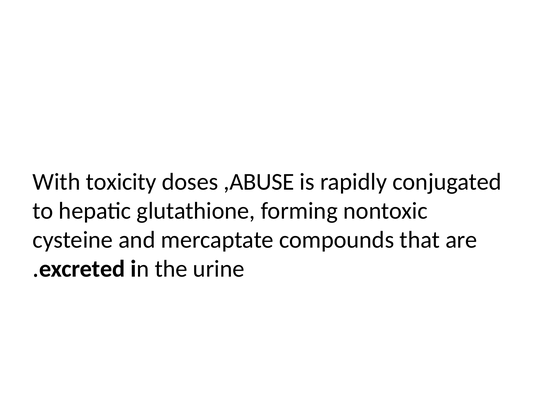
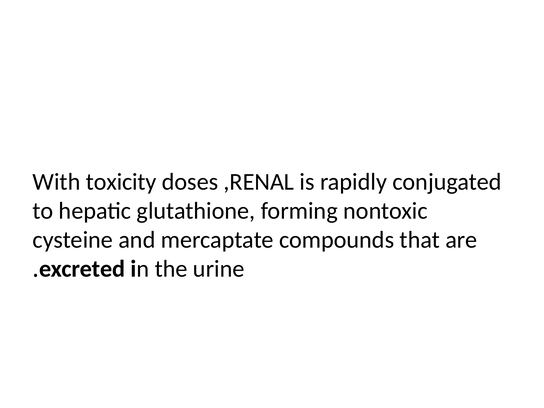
,ABUSE: ,ABUSE -> ,RENAL (259, 182)
